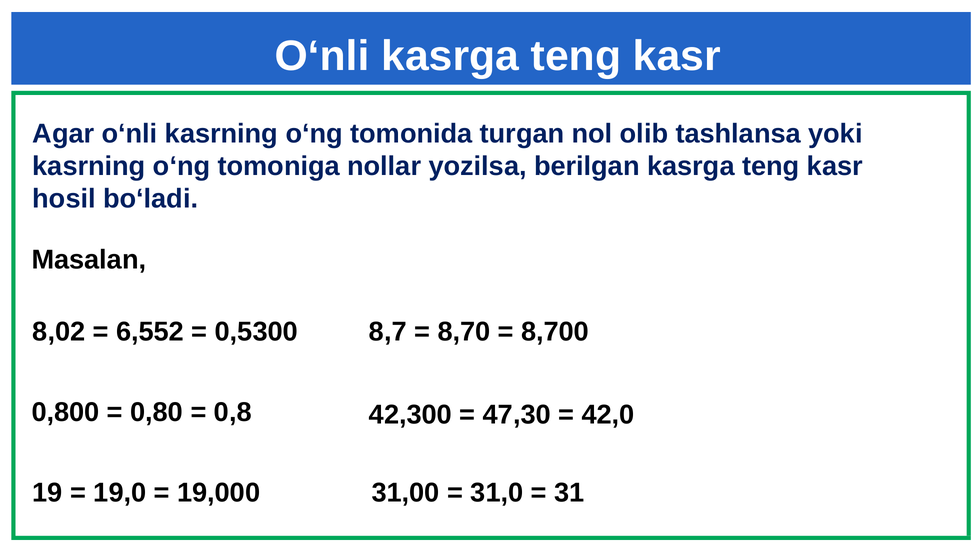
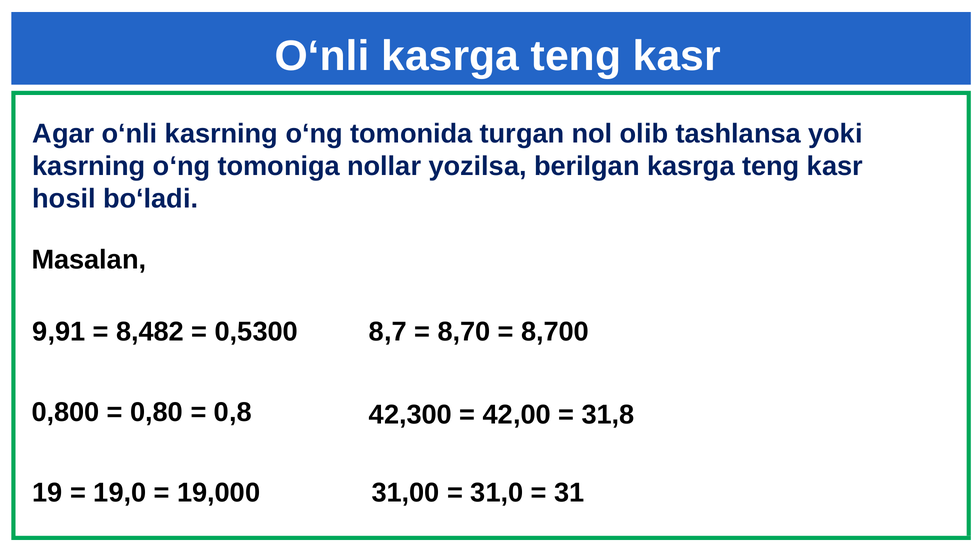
8,02: 8,02 -> 9,91 (59, 332)
6,552: 6,552 -> 8,482 (150, 332)
47,30: 47,30 -> 42,00 (517, 415)
42,0: 42,0 -> 31,8 (608, 415)
